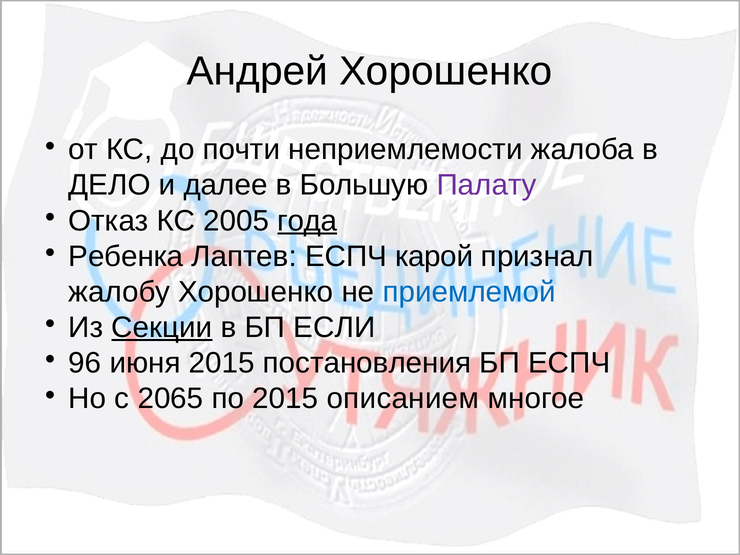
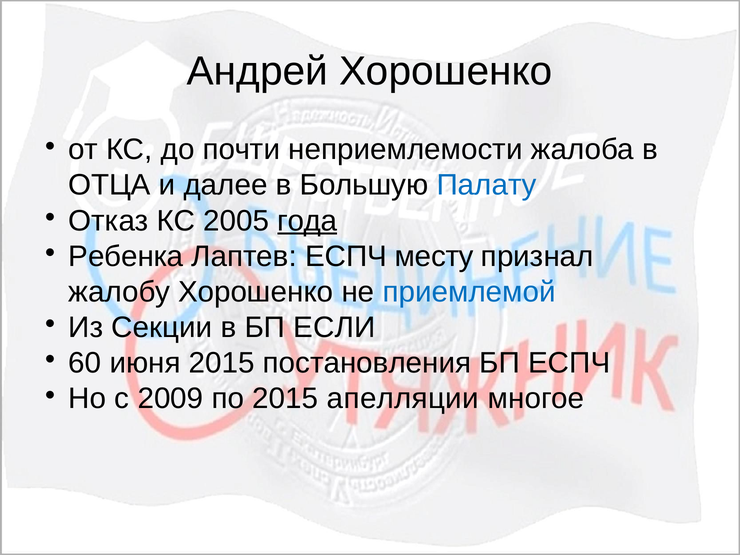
ДЕЛО: ДЕЛО -> ОТЦА (110, 185)
Палату colour: purple -> blue (487, 185)
карой: карой -> месту (434, 256)
Секции underline: present -> none (162, 327)
96: 96 -> 60 (85, 363)
2065: 2065 -> 2009 (170, 398)
описанием: описанием -> апелляции (403, 398)
